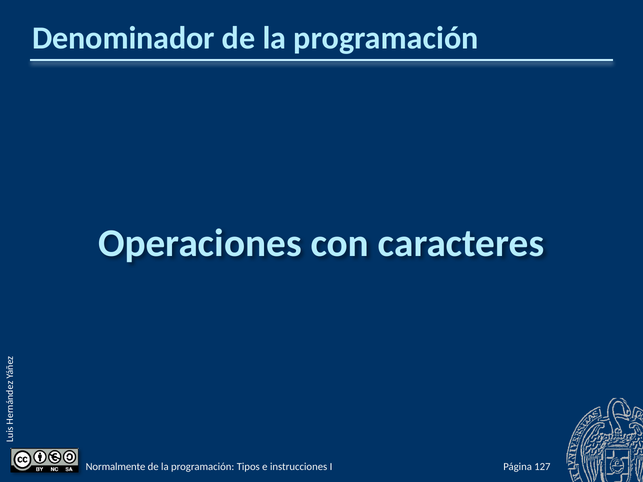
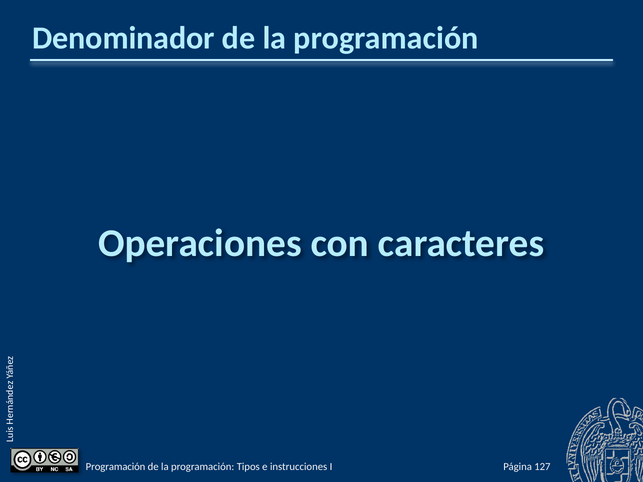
Normalmente: Normalmente -> Programación (116, 467)
